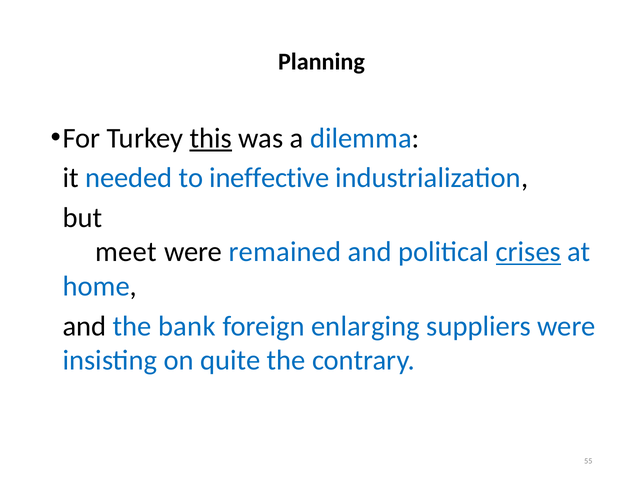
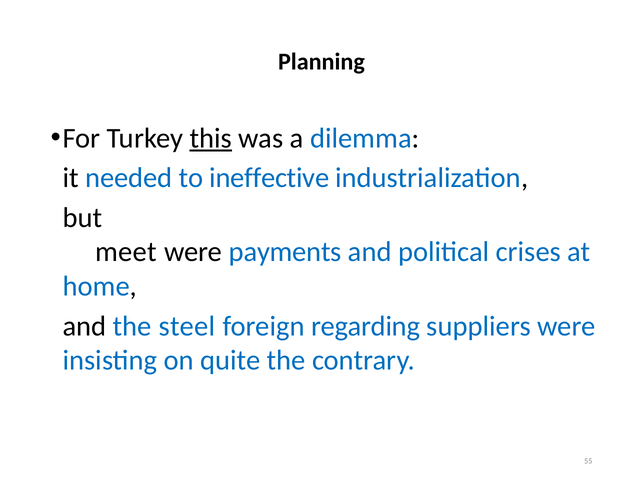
remained: remained -> payments (285, 252)
crises underline: present -> none (528, 252)
bank: bank -> steel (187, 326)
enlarging: enlarging -> regarding (366, 326)
